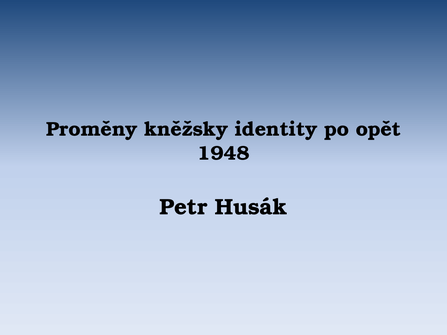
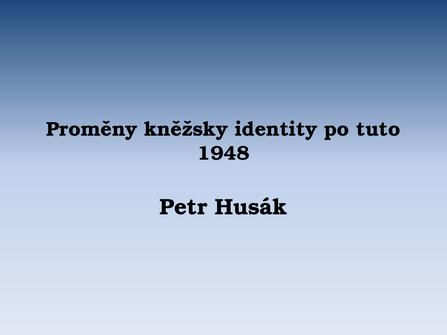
opět: opět -> tuto (378, 130)
